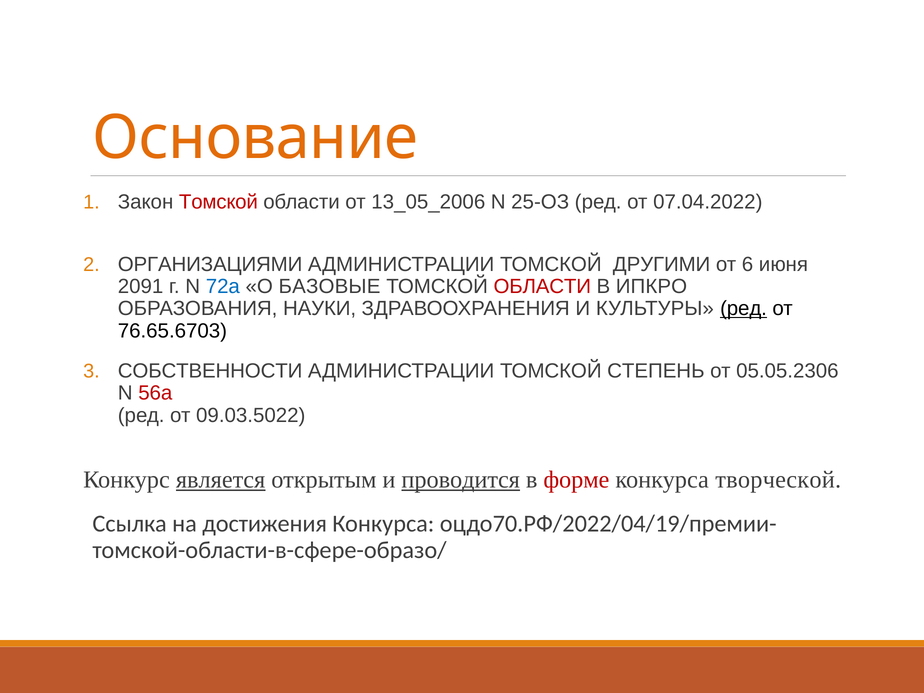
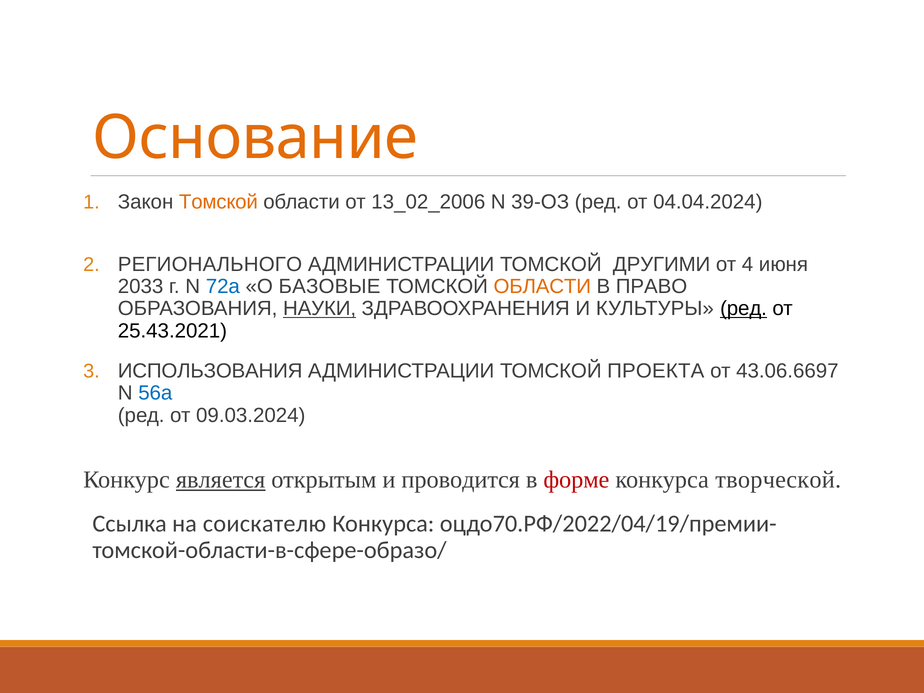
Томской colour: red -> orange (218, 202)
13_05_2006: 13_05_2006 -> 13_02_2006 (428, 202)
25-ОЗ: 25-ОЗ -> 39-ОЗ (540, 202)
07.04.2022: 07.04.2022 -> 04.04.2024 (708, 202)
ОРГАНИЗАЦИЯМИ: ОРГАНИЗАЦИЯМИ -> РЕГИОНАЛЬНОГО (210, 264)
6: 6 -> 4 (748, 264)
2091: 2091 -> 2033 (141, 287)
ОБЛАСТИ colour: red -> orange (542, 287)
ИПКРО: ИПКРО -> ПРАВО (652, 287)
НАУКИ underline: none -> present (320, 309)
76.65.6703: 76.65.6703 -> 25.43.2021 (172, 331)
СОБСТВЕННОСТИ: СОБСТВЕННОСТИ -> ИСПОЛЬЗОВАНИЯ (210, 371)
СТЕПЕНЬ: СТЕПЕНЬ -> ПРОЕКТА (656, 371)
05.05.2306: 05.05.2306 -> 43.06.6697 (787, 371)
56а colour: red -> blue (155, 393)
09.03.5022: 09.03.5022 -> 09.03.2024 (251, 415)
проводится underline: present -> none (461, 480)
достижения: достижения -> соискателю (264, 524)
